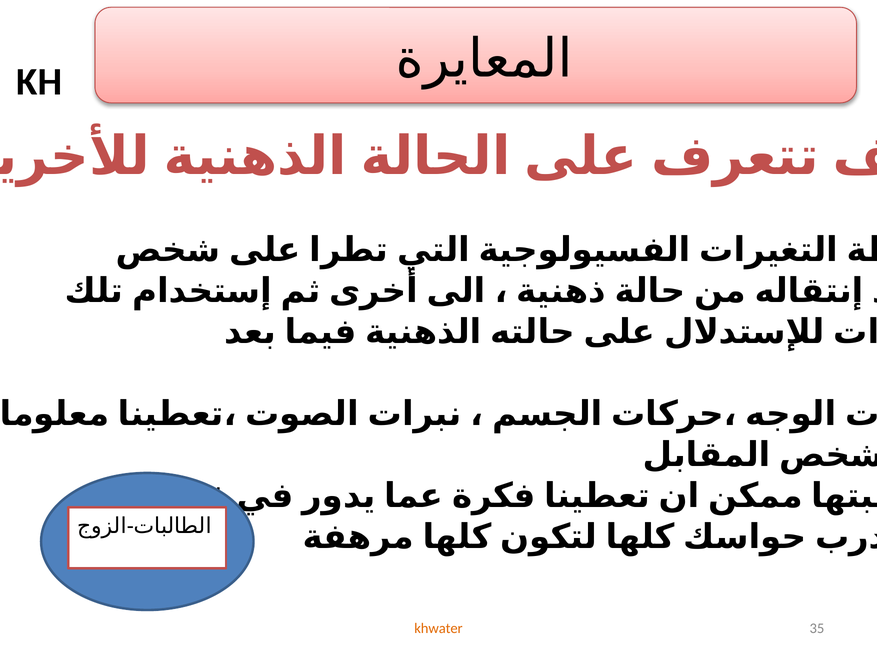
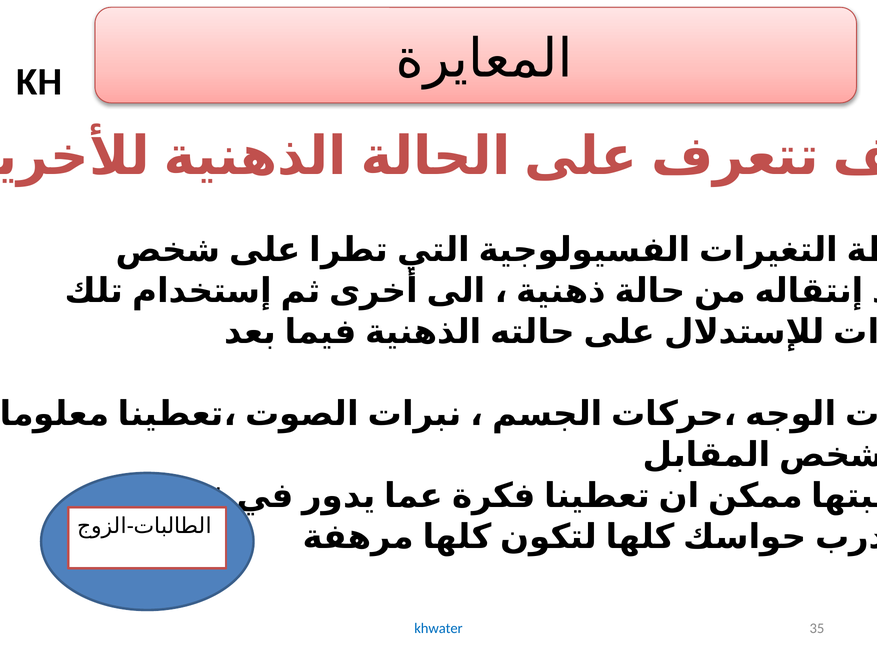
khwater colour: orange -> blue (438, 628)
